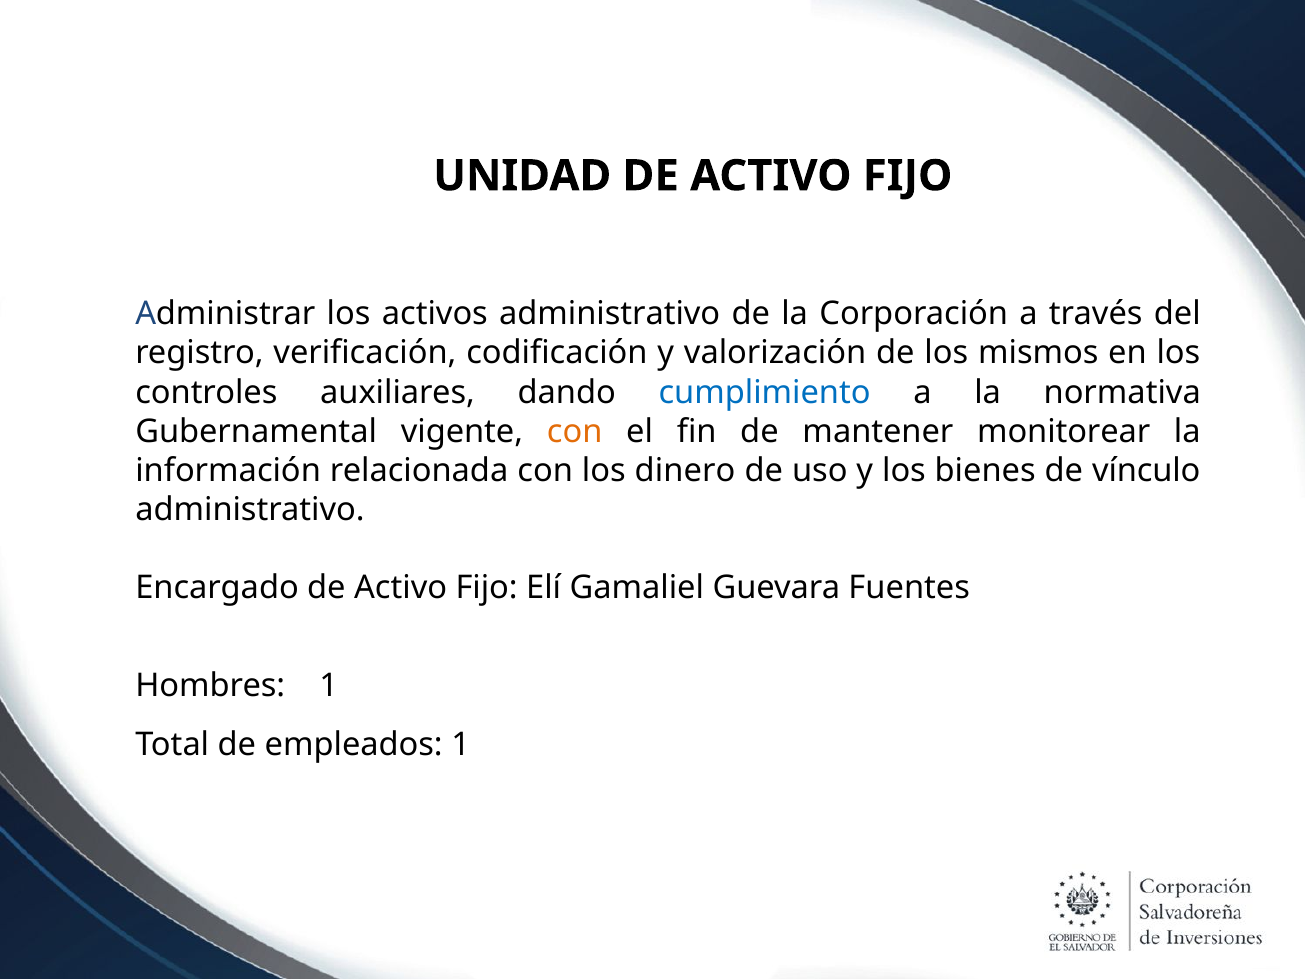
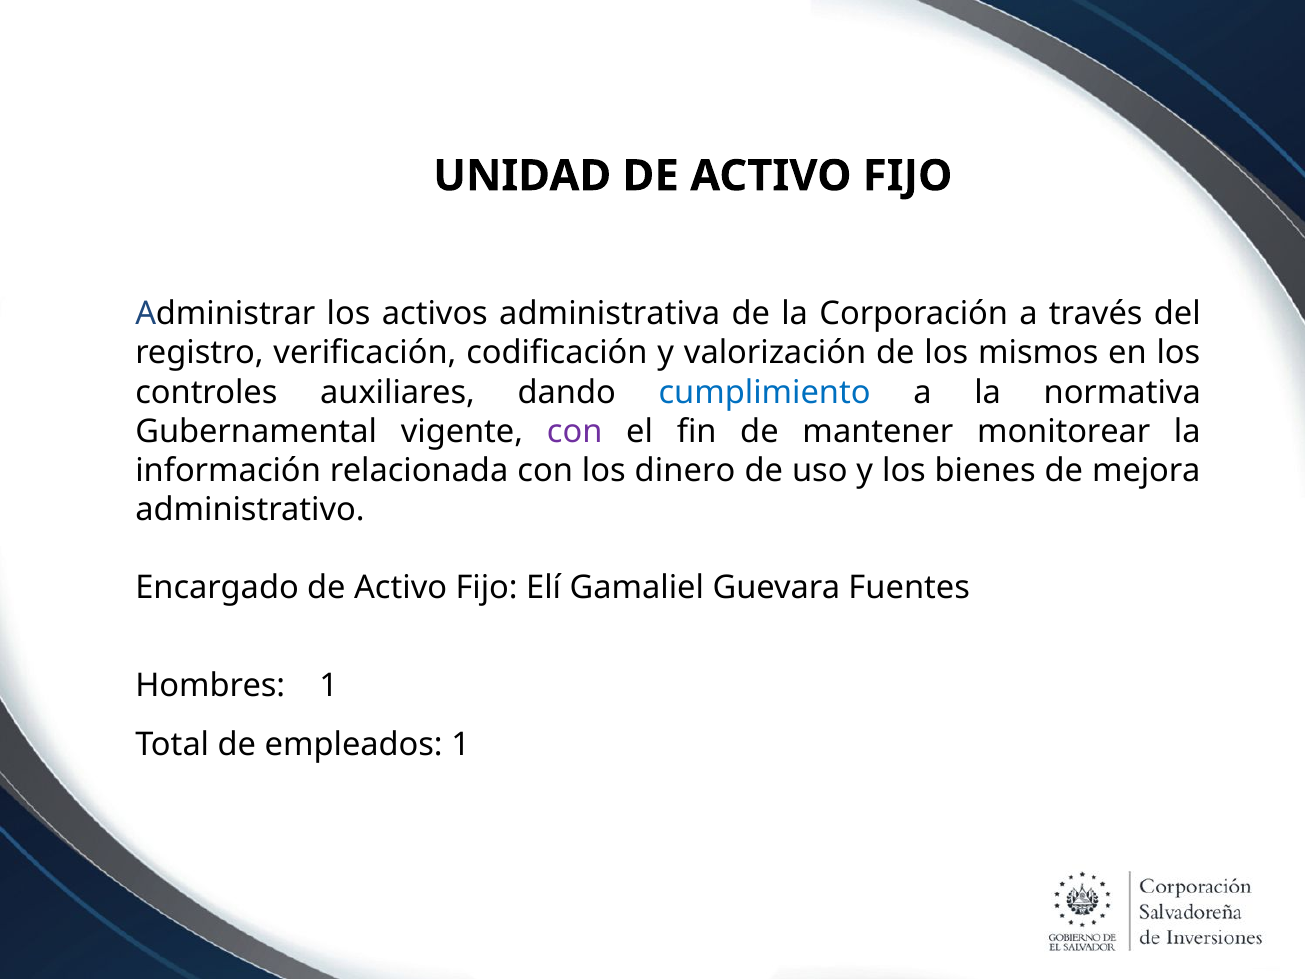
activos administrativo: administrativo -> administrativa (610, 314)
con colour: orange -> purple (575, 431)
vínculo: vínculo -> mejora (1146, 471)
